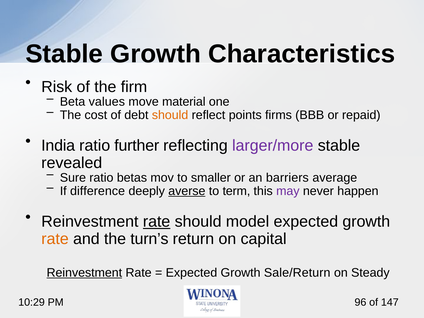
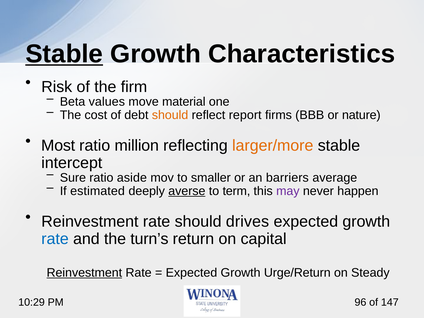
Stable underline: none -> present (64, 54)
points: points -> report (245, 115)
repaid: repaid -> nature (361, 115)
India: India -> Most (58, 146)
further: further -> million (137, 146)
larger/more colour: purple -> orange (273, 146)
revealed: revealed -> intercept (72, 163)
betas: betas -> aside (132, 178)
difference: difference -> estimated (98, 191)
rate underline: present -> none (157, 222)
model: model -> drives (247, 222)
rate colour: orange -> blue (55, 239)
Sale/Return: Sale/Return -> Urge/Return (297, 273)
